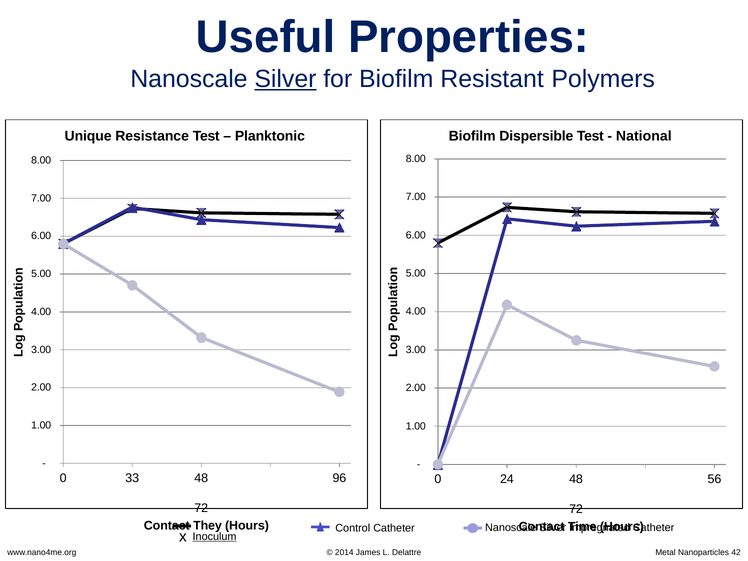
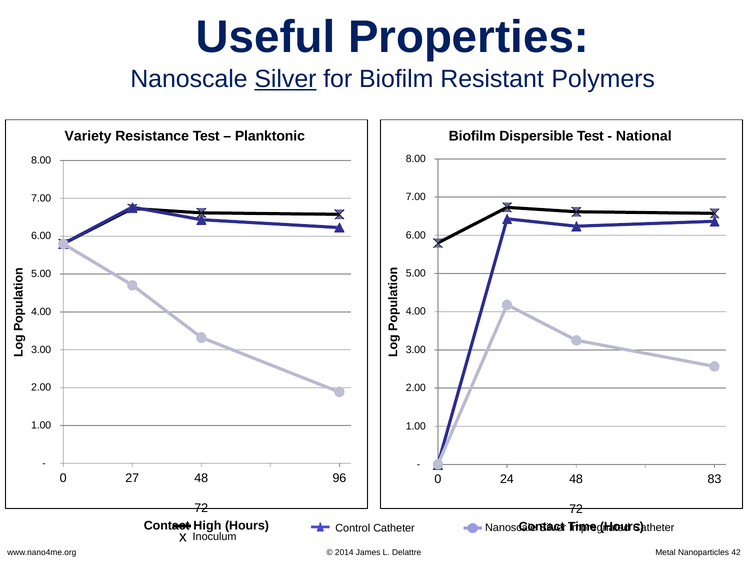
Unique: Unique -> Variety (88, 136)
33: 33 -> 27 (132, 478)
56: 56 -> 83 (714, 479)
They: They -> High (207, 526)
Inoculum underline: present -> none (215, 536)
